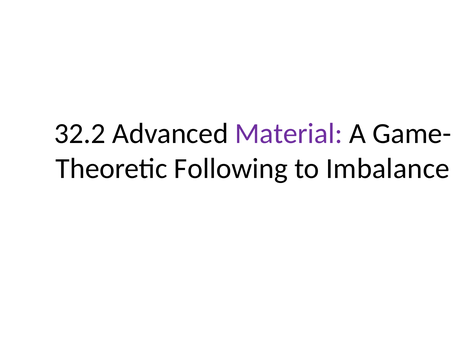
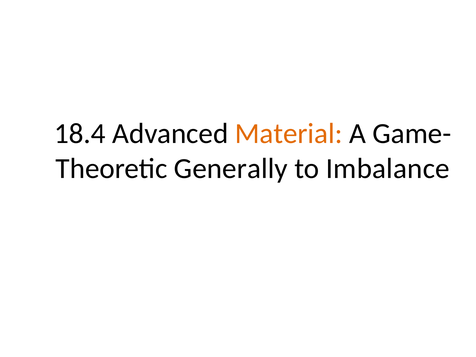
32.2: 32.2 -> 18.4 (80, 134)
Material colour: purple -> orange (289, 134)
Following: Following -> Generally (231, 169)
